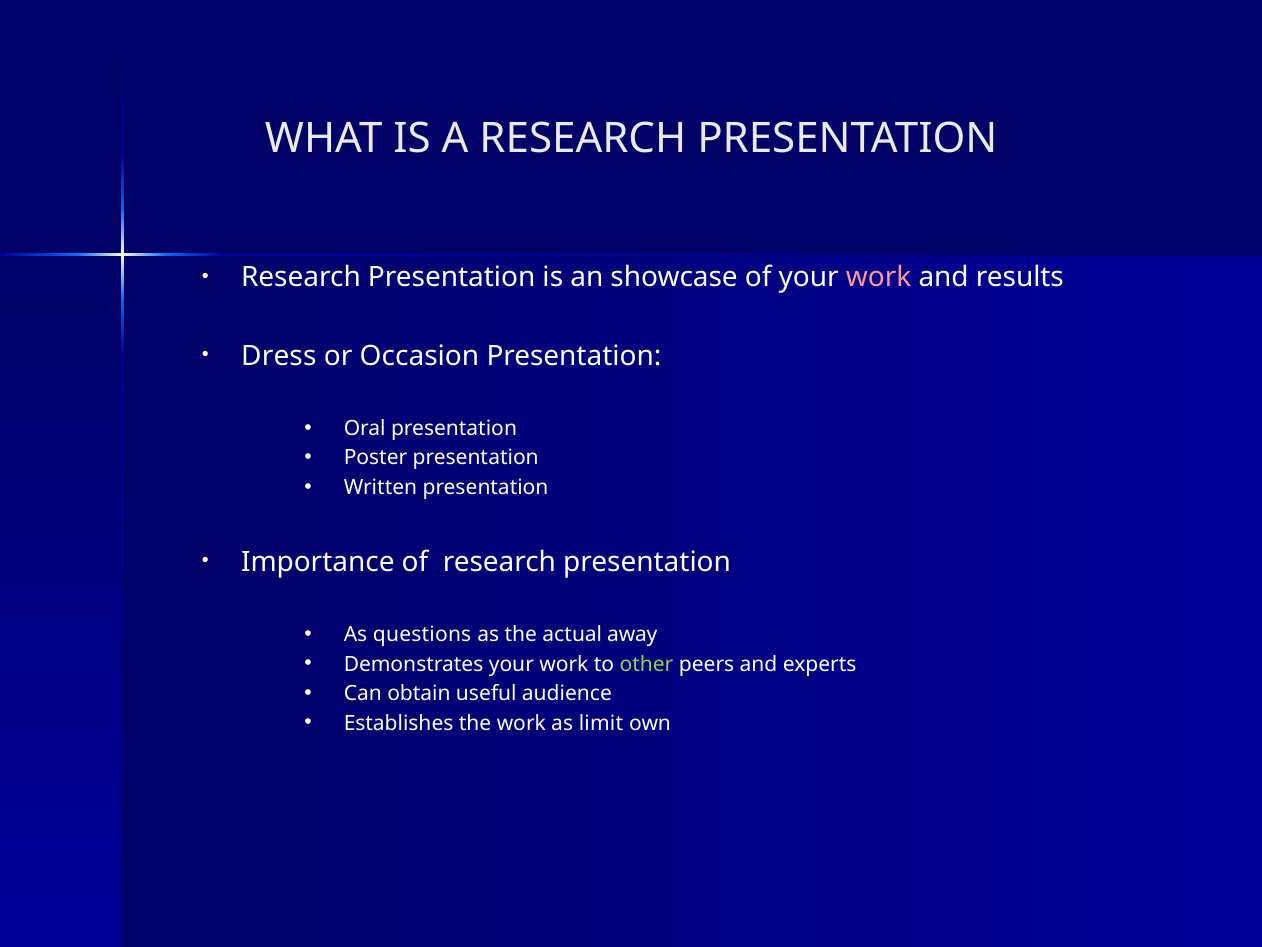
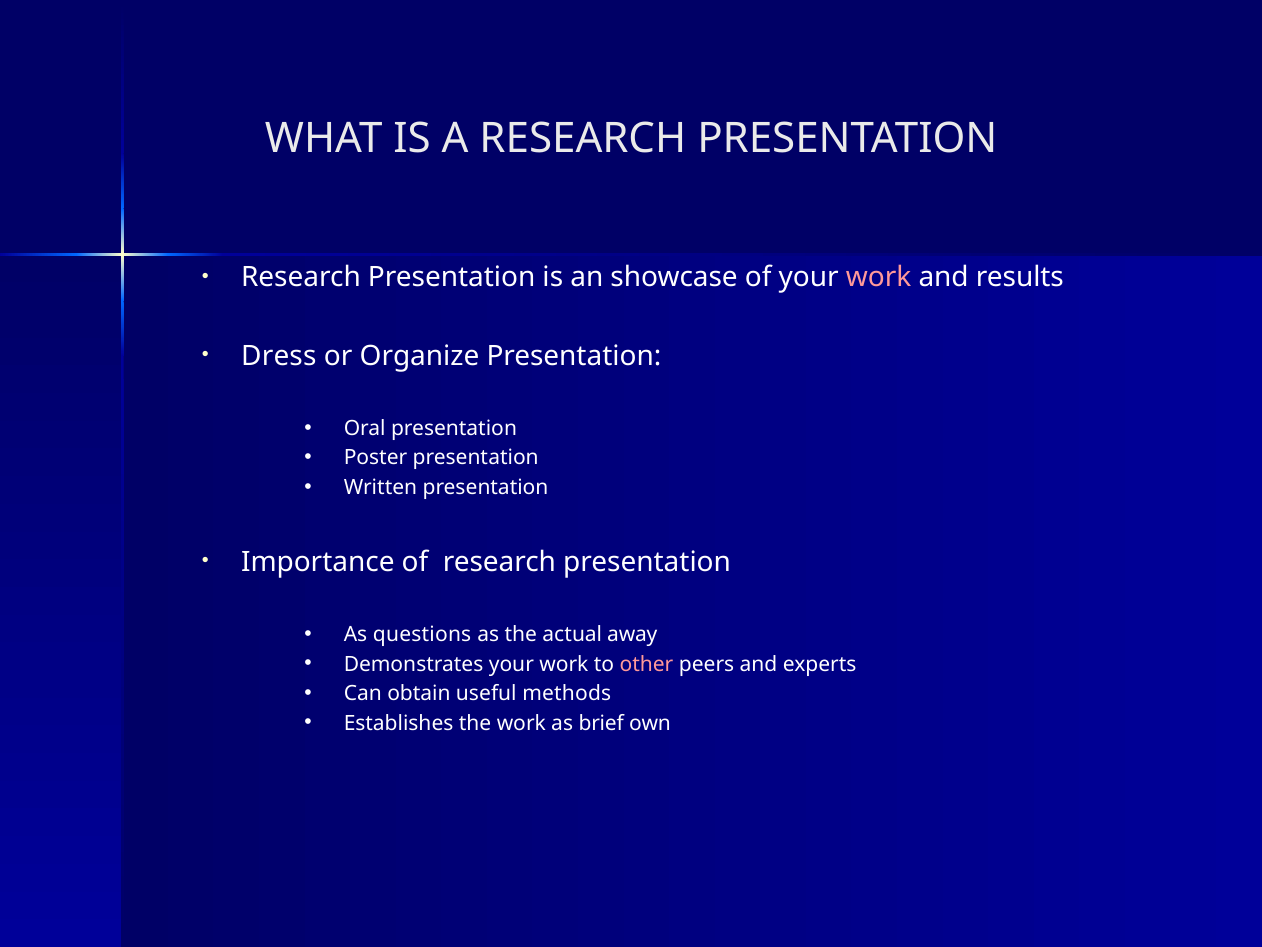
Occasion: Occasion -> Organize (419, 356)
other colour: light green -> pink (646, 664)
audience: audience -> methods (567, 693)
limit: limit -> brief (601, 723)
